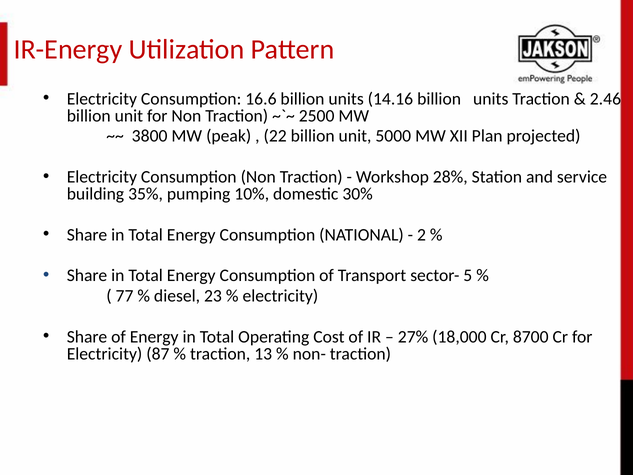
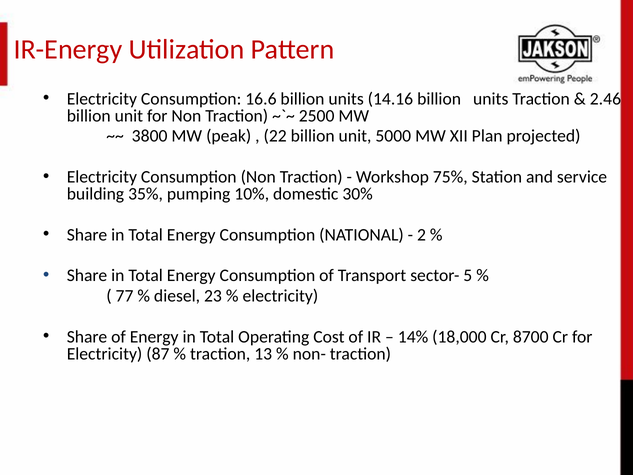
28%: 28% -> 75% (450, 177)
27%: 27% -> 14% (413, 337)
